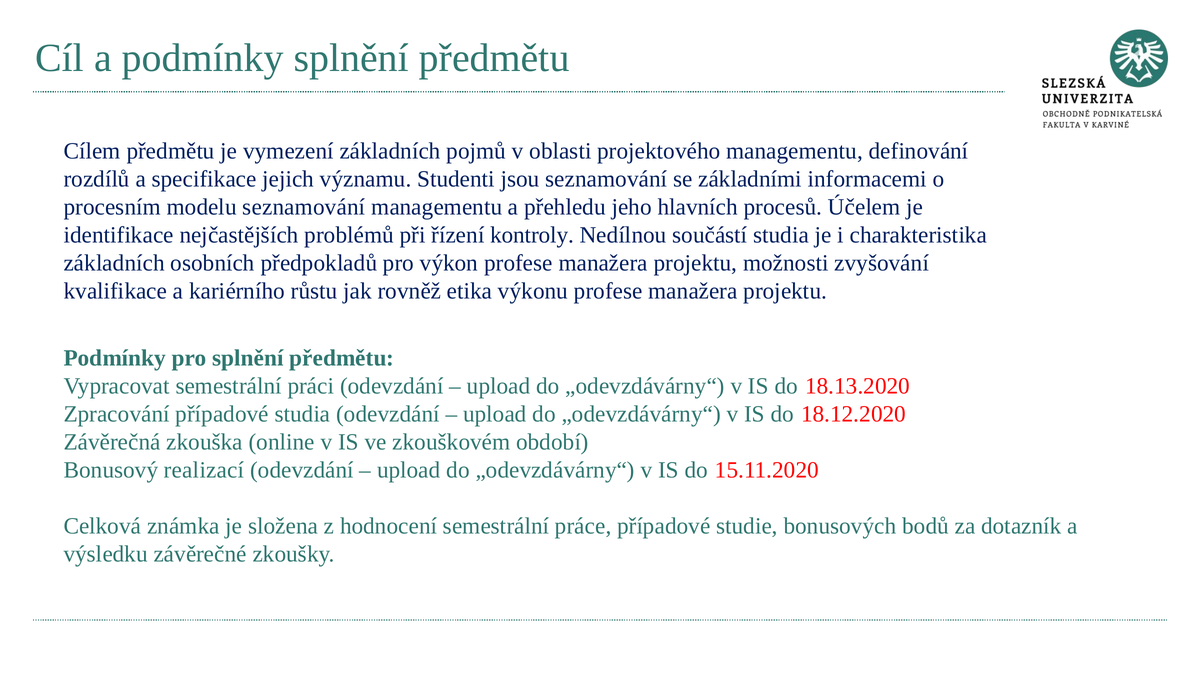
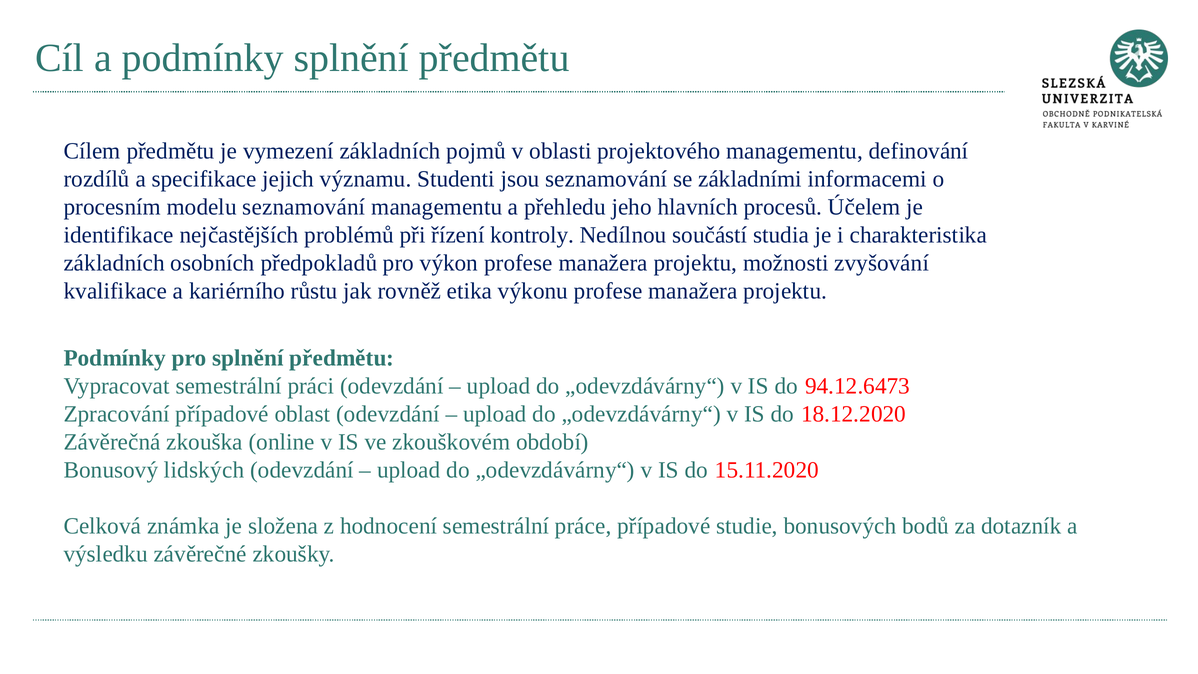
18.13.2020: 18.13.2020 -> 94.12.6473 (858, 386)
případové studia: studia -> oblast (302, 414)
realizací: realizací -> lidských (204, 470)
